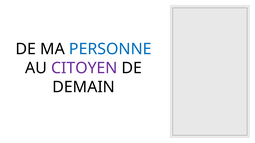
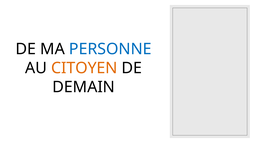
CITOYEN colour: purple -> orange (84, 68)
